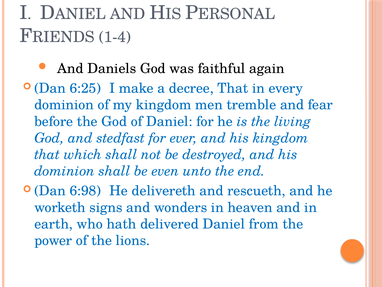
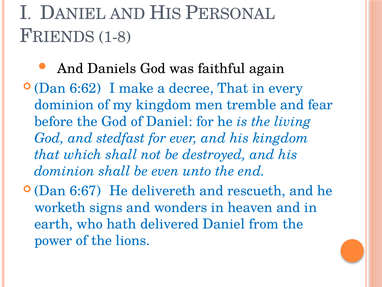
1-4: 1-4 -> 1-8 (115, 37)
6:25: 6:25 -> 6:62 (85, 88)
6:98: 6:98 -> 6:67 (85, 191)
